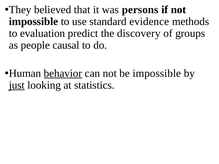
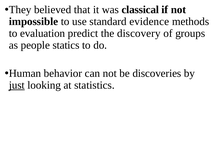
persons: persons -> classical (140, 10)
causal: causal -> statics (66, 45)
behavior underline: present -> none (63, 73)
be impossible: impossible -> discoveries (157, 73)
